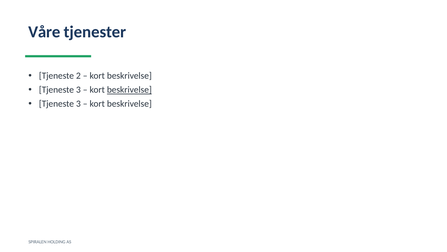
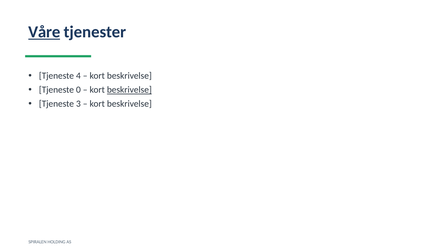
Våre underline: none -> present (44, 32)
2: 2 -> 4 (78, 76)
3: 3 -> 0 (78, 90)
